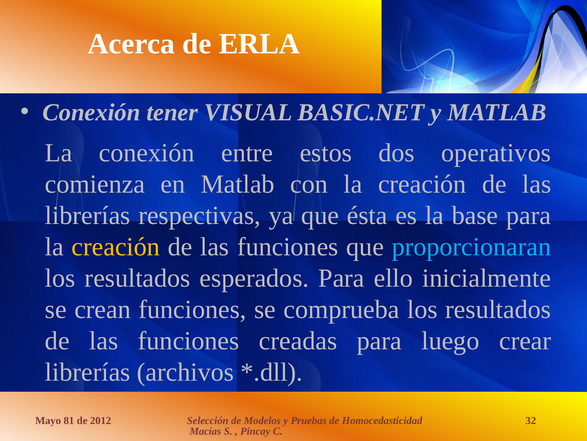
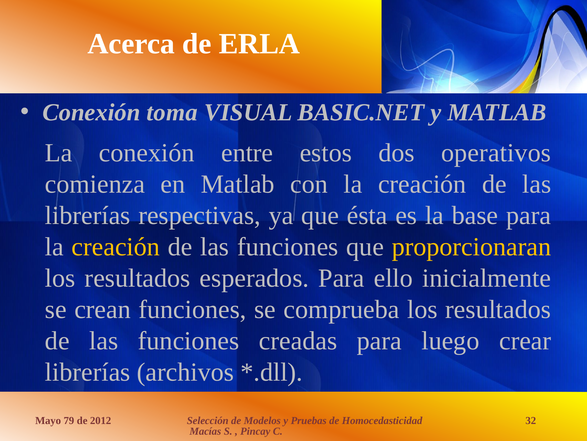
tener: tener -> toma (172, 112)
proporcionaran colour: light blue -> yellow (471, 246)
81: 81 -> 79 (69, 420)
